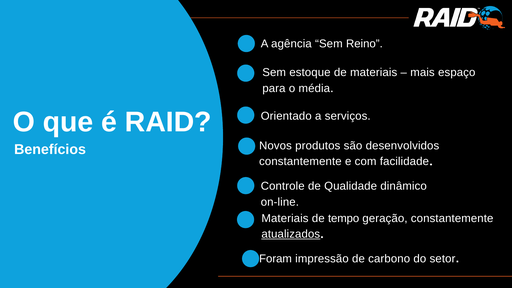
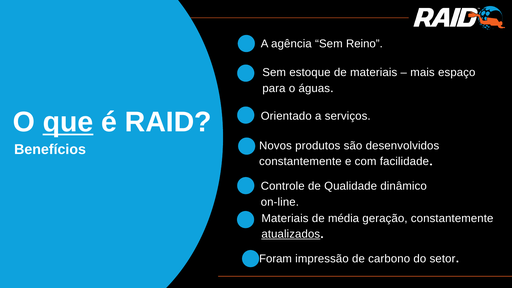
média: média -> águas (314, 88)
que underline: none -> present (68, 122)
tempo: tempo -> média (344, 218)
